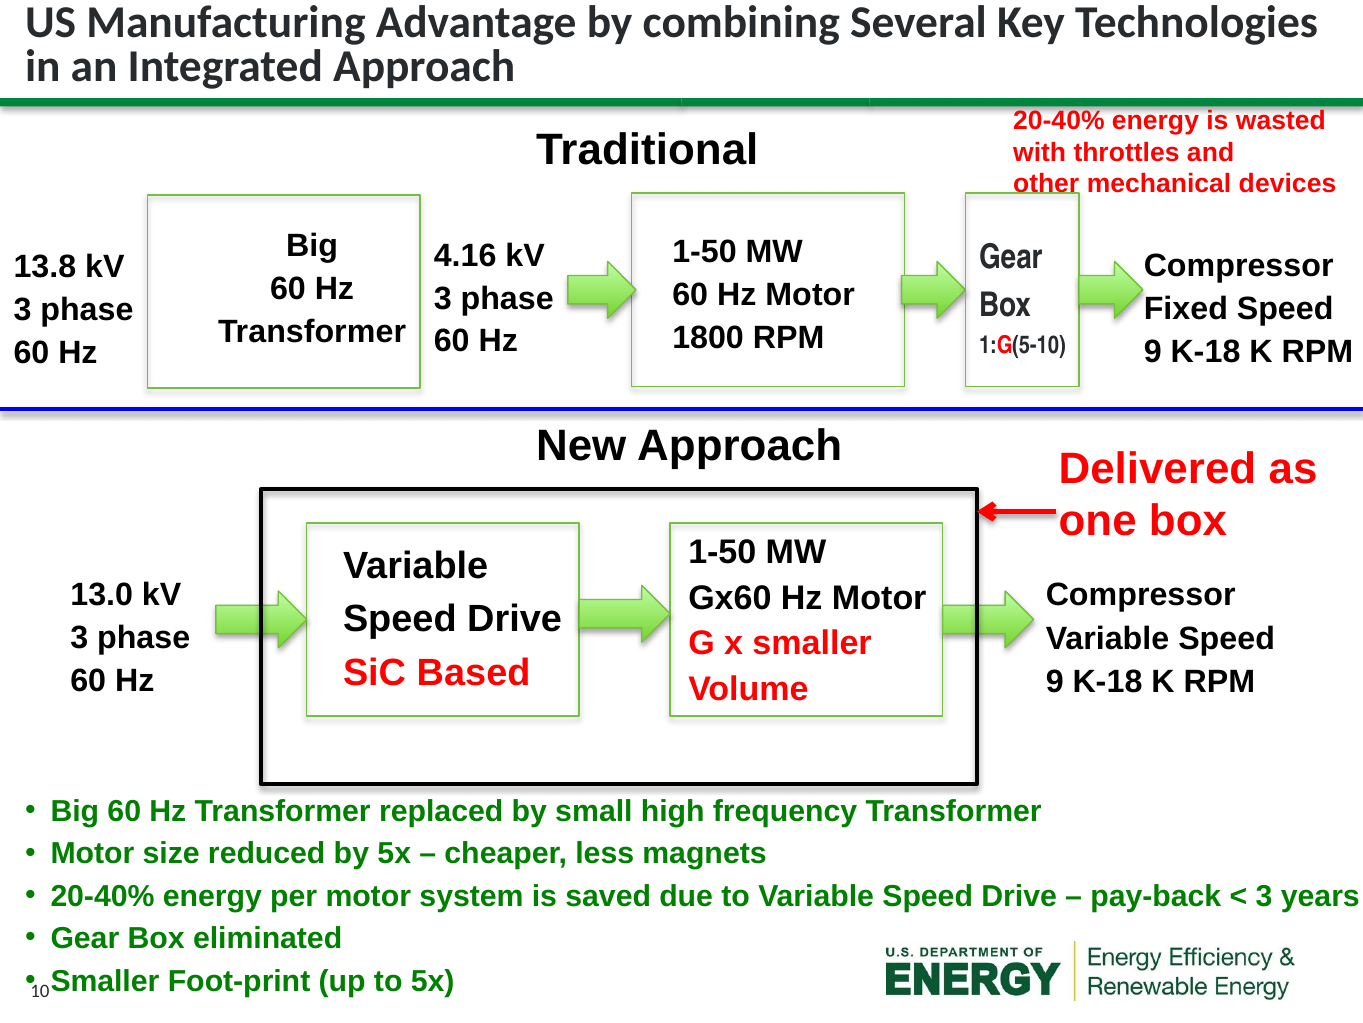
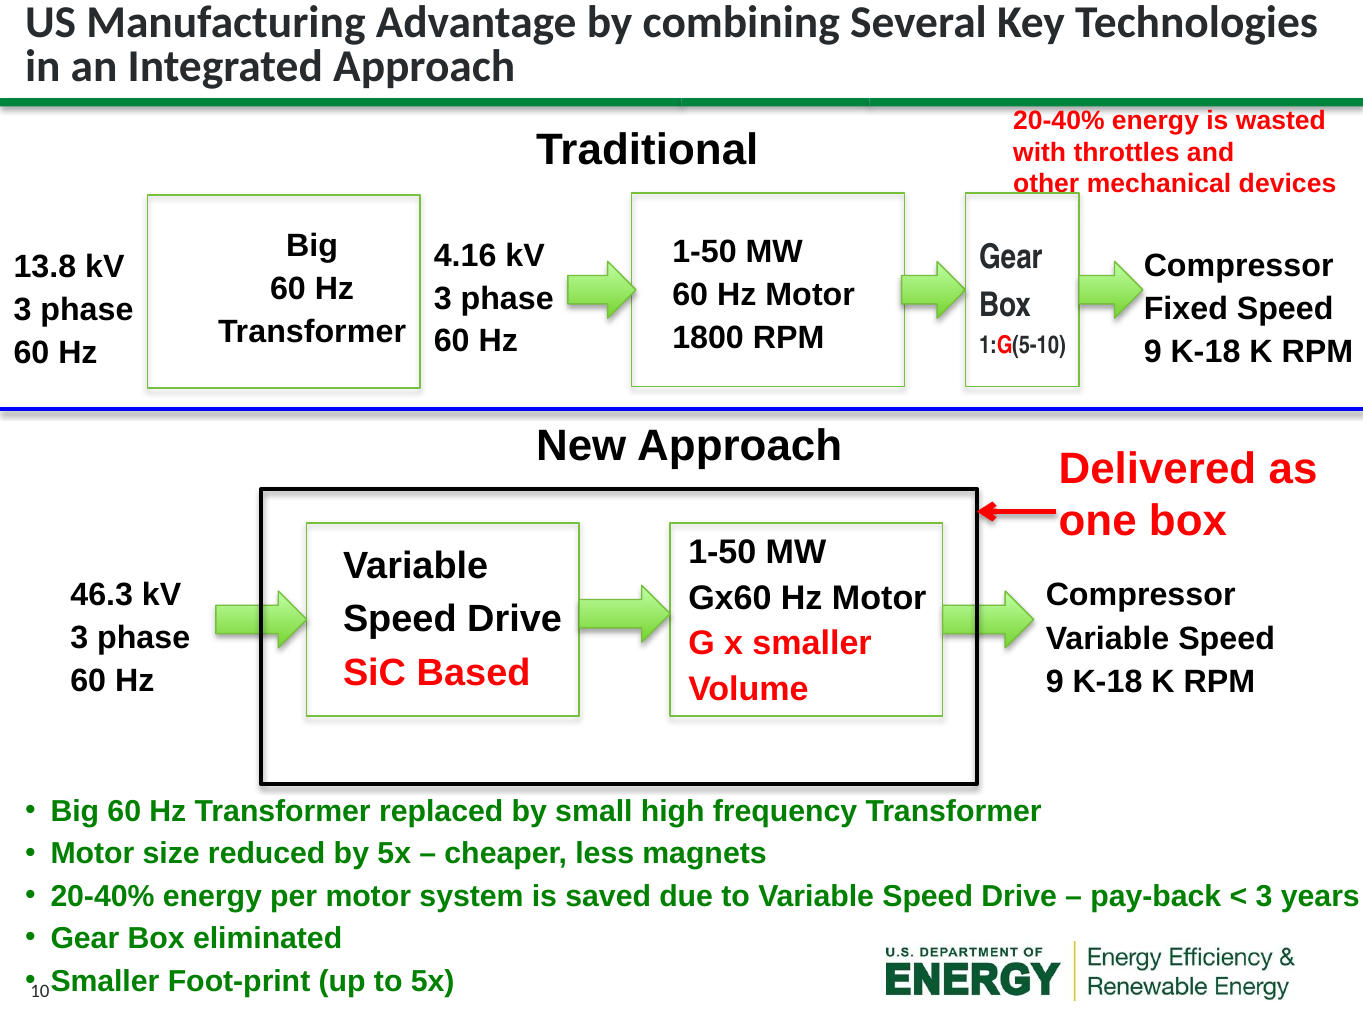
13.0: 13.0 -> 46.3 (102, 595)
